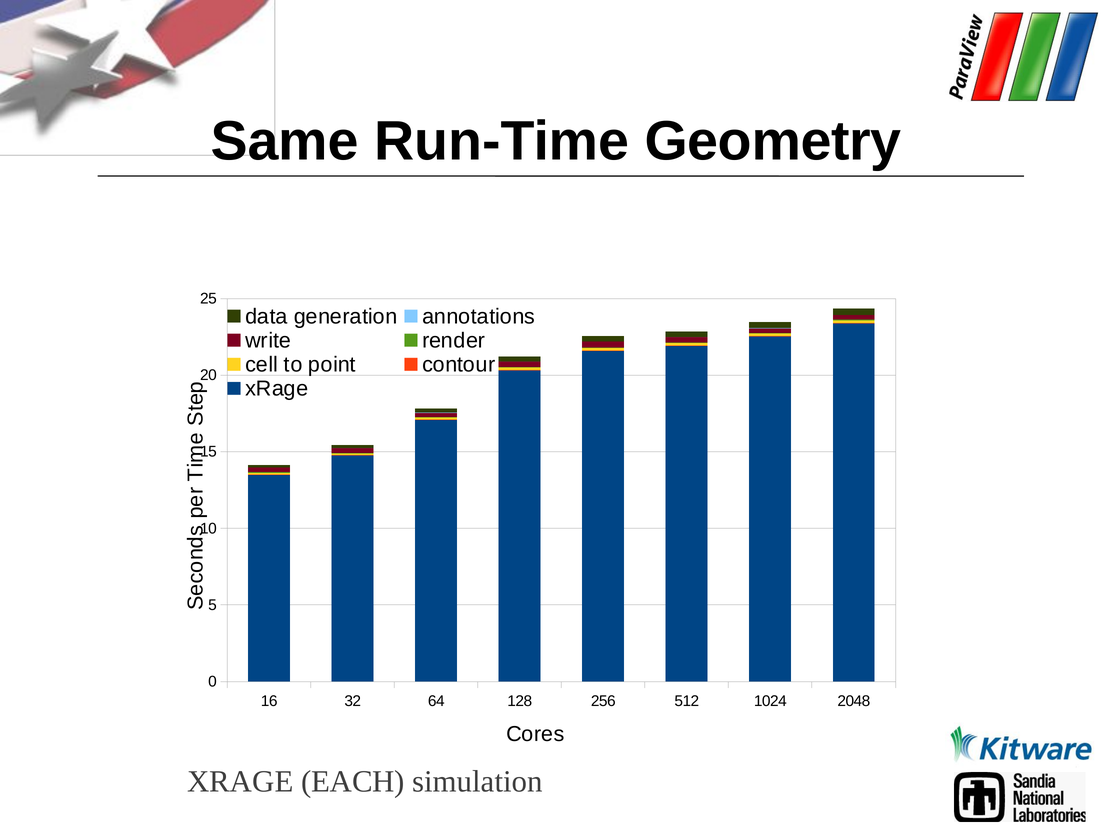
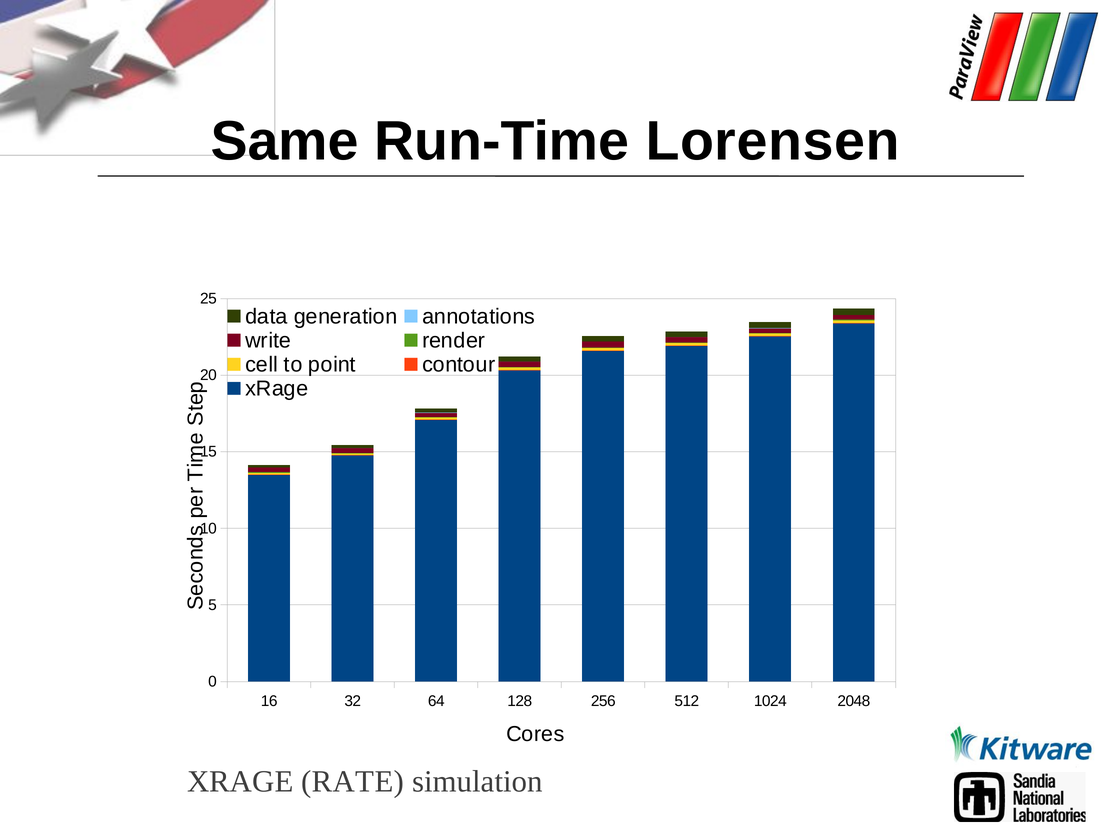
Geometry: Geometry -> Lorensen (773, 141)
EACH: EACH -> RATE (353, 782)
